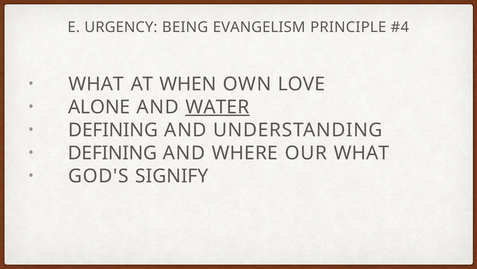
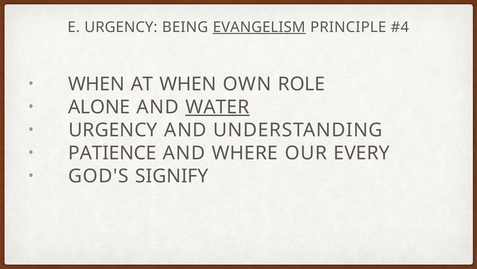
EVANGELISM underline: none -> present (259, 27)
WHAT: WHAT -> WHEN (96, 84)
LOVE: LOVE -> ROLE (302, 84)
DEFINING: DEFINING -> URGENCY (113, 130)
DEFINING: DEFINING -> PATIENCE (112, 153)
OUR WHAT: WHAT -> EVERY (362, 153)
